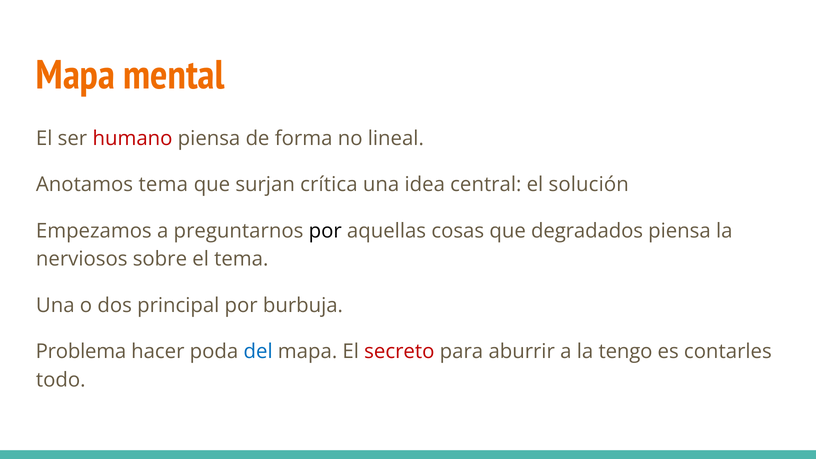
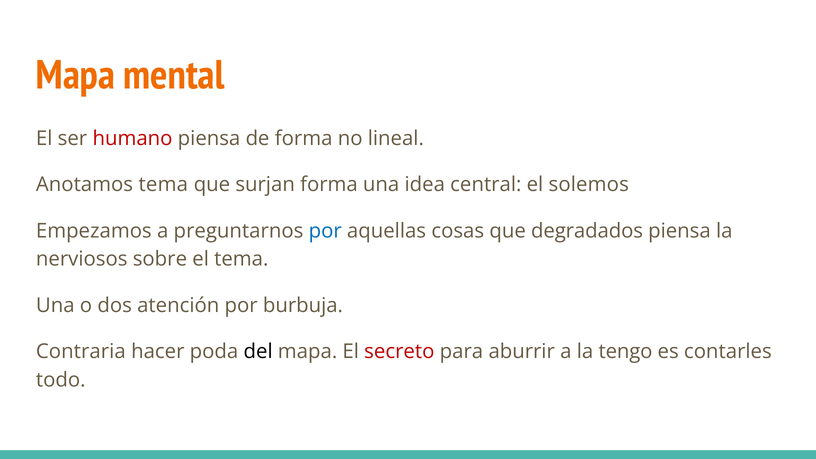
surjan crítica: crítica -> forma (329, 185)
solución: solución -> solemos (589, 185)
por colour: black -> blue (325, 231)
principal: principal -> atención (178, 305)
Problema: Problema -> Contraria (81, 352)
del colour: blue -> black (258, 352)
